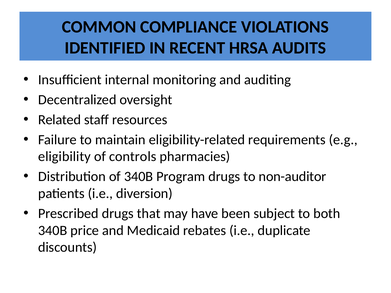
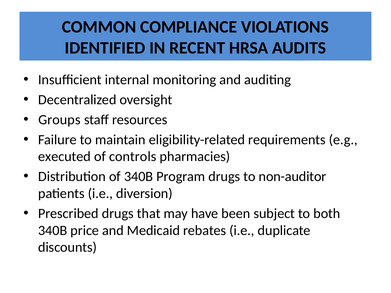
Related: Related -> Groups (59, 120)
eligibility: eligibility -> executed (65, 157)
